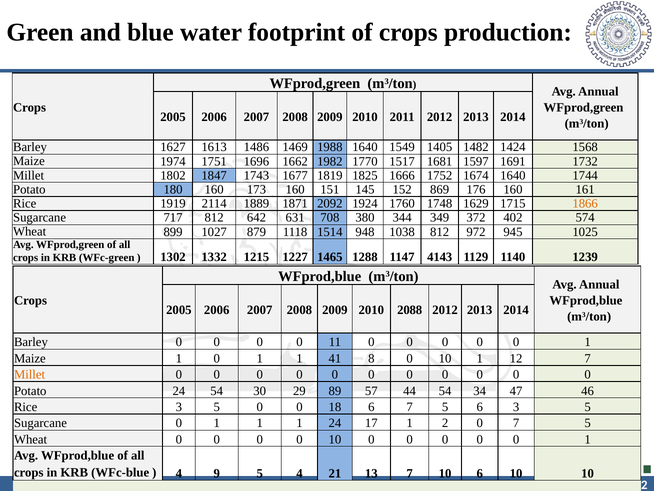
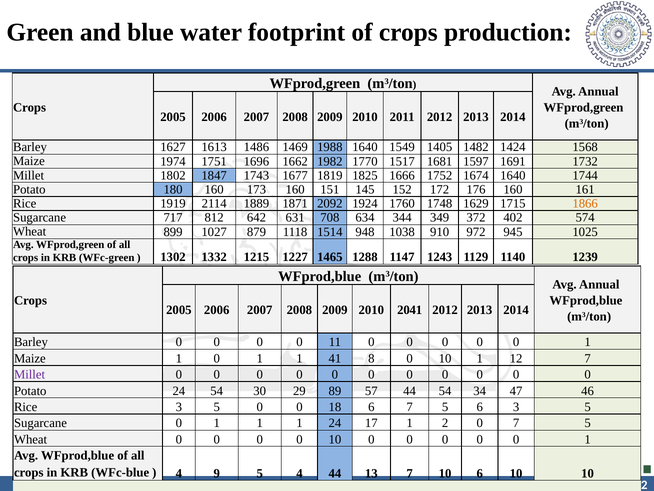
869: 869 -> 172 (440, 189)
380: 380 -> 634 (365, 217)
1038 812: 812 -> 910 (440, 232)
4143: 4143 -> 1243 (440, 257)
2088: 2088 -> 2041 (410, 310)
Millet colour: orange -> purple (30, 374)
4 21: 21 -> 44 (335, 473)
